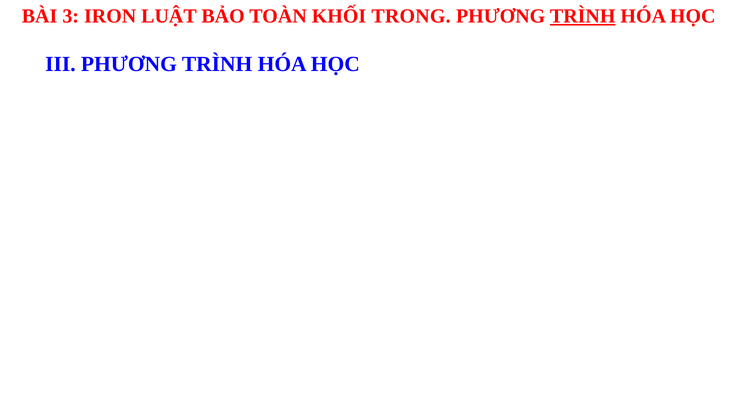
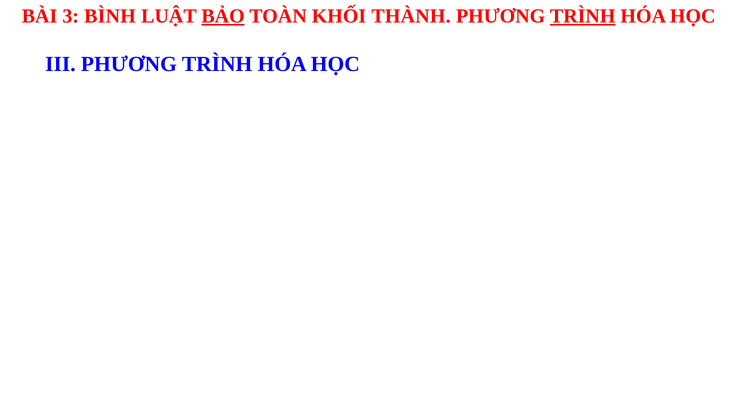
IRON: IRON -> BÌNH (110, 16)
BẢO underline: none -> present (223, 16)
TRONG: TRONG -> THÀNH (411, 16)
